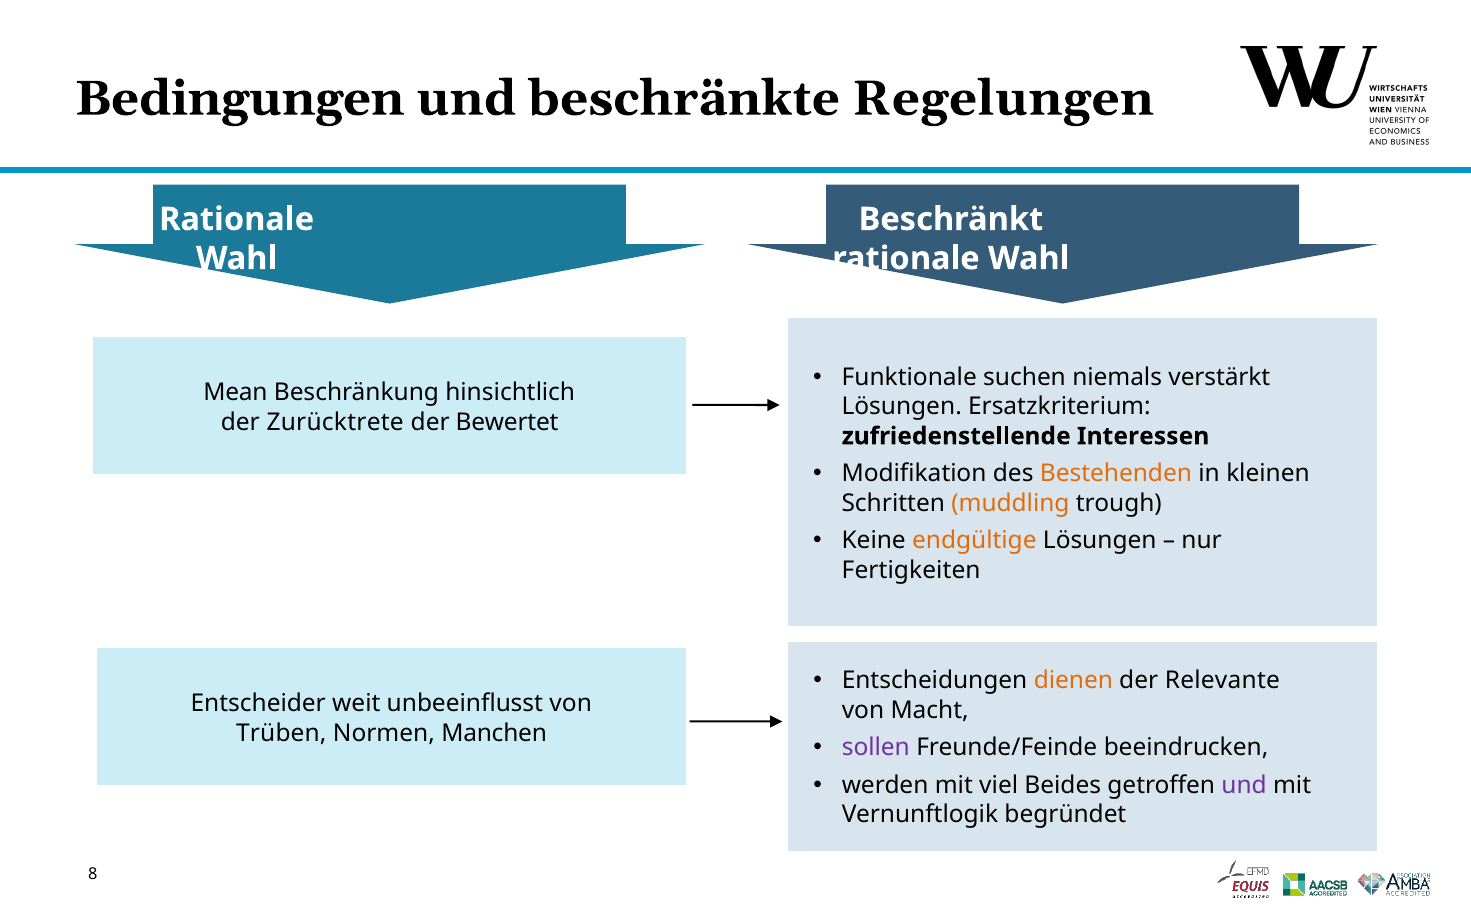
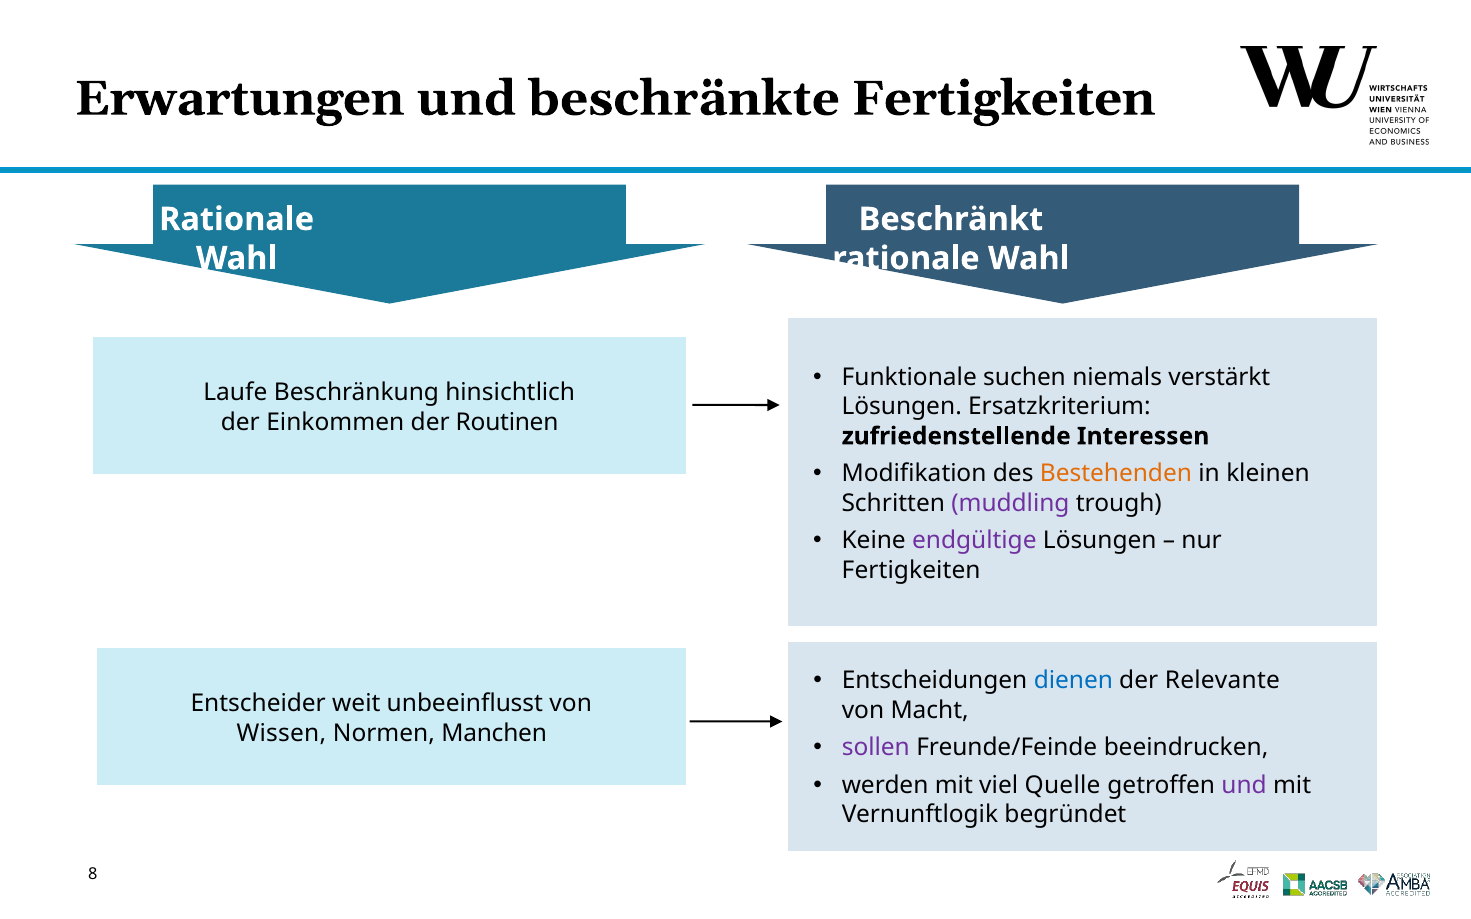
Bedingungen: Bedingungen -> Erwartungen (239, 99)
beschränkte Regelungen: Regelungen -> Fertigkeiten (1004, 99)
Mean: Mean -> Laufe (235, 393)
Zurücktrete: Zurücktrete -> Einkommen (335, 422)
Bewertet: Bewertet -> Routinen (507, 422)
muddling colour: orange -> purple (1010, 503)
endgültige colour: orange -> purple (974, 541)
dienen colour: orange -> blue (1073, 681)
Trüben: Trüben -> Wissen (281, 733)
Beides: Beides -> Quelle (1063, 786)
